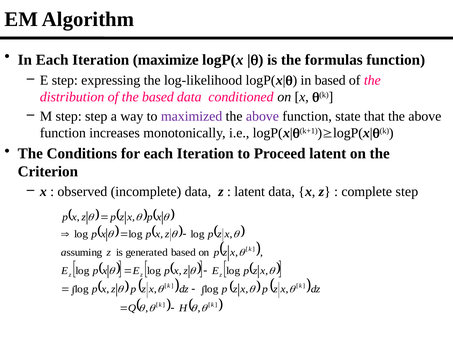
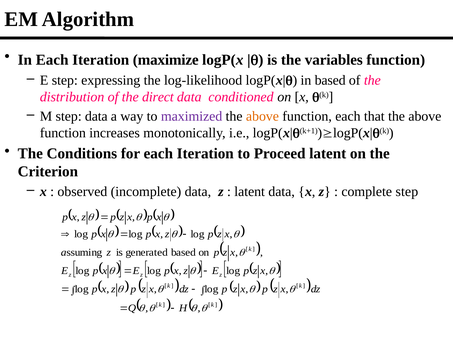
formulas: formulas -> variables (334, 60)
the based: based -> direct (158, 97)
step step: step -> data (96, 116)
above colour: purple -> orange (262, 116)
function state: state -> each (348, 116)
